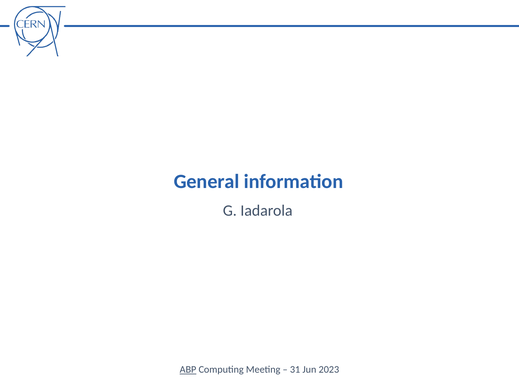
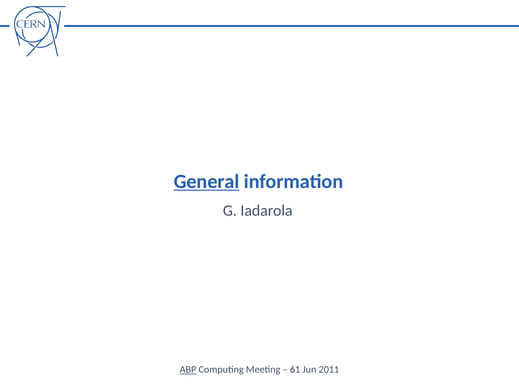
General underline: none -> present (207, 182)
31: 31 -> 61 (295, 370)
2023: 2023 -> 2011 (329, 370)
